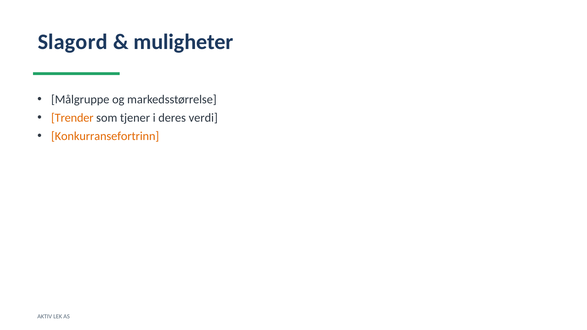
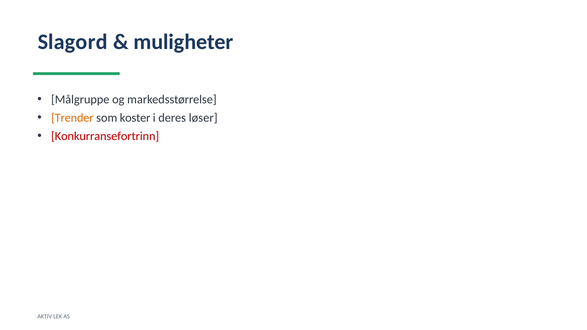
tjener: tjener -> koster (135, 118)
verdi: verdi -> løser (203, 118)
Konkurransefortrinn colour: orange -> red (105, 136)
